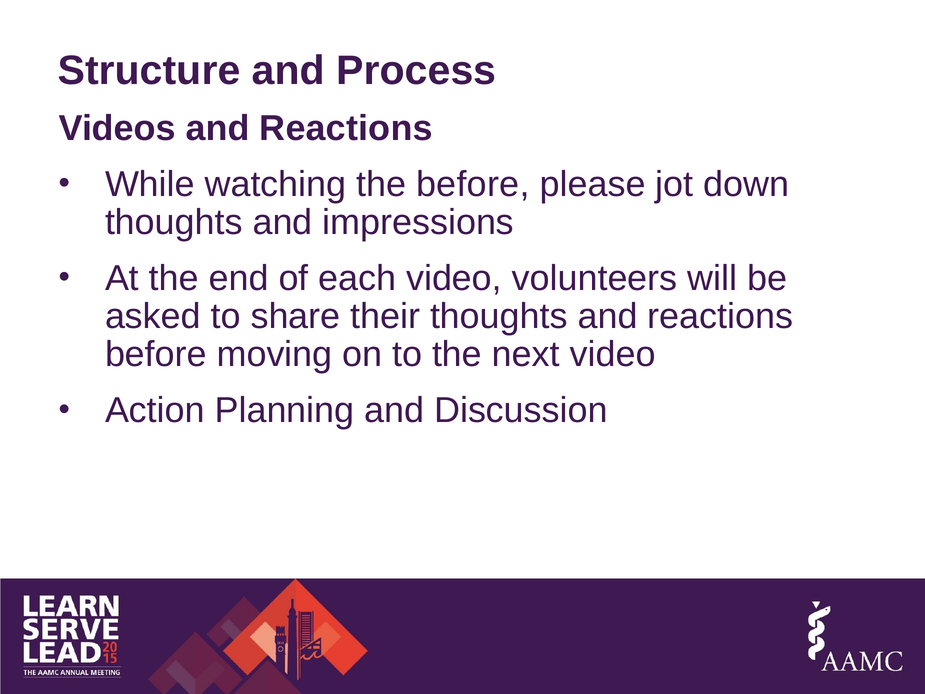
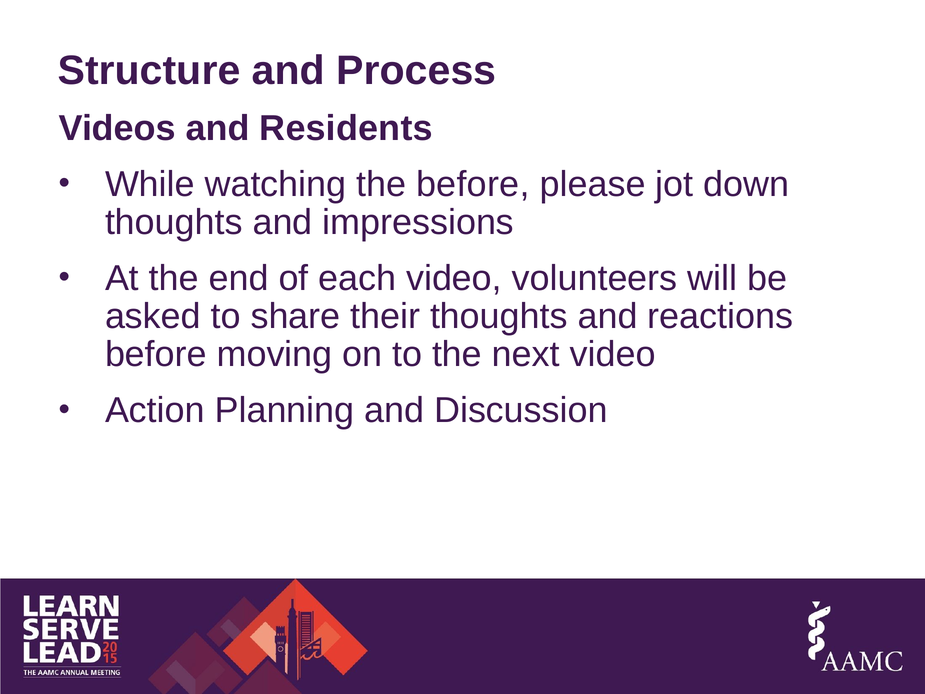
Videos and Reactions: Reactions -> Residents (346, 128)
